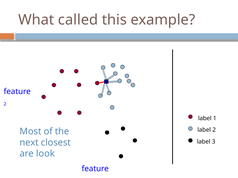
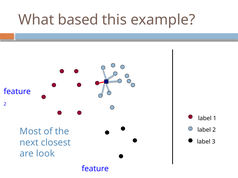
called: called -> based (78, 20)
